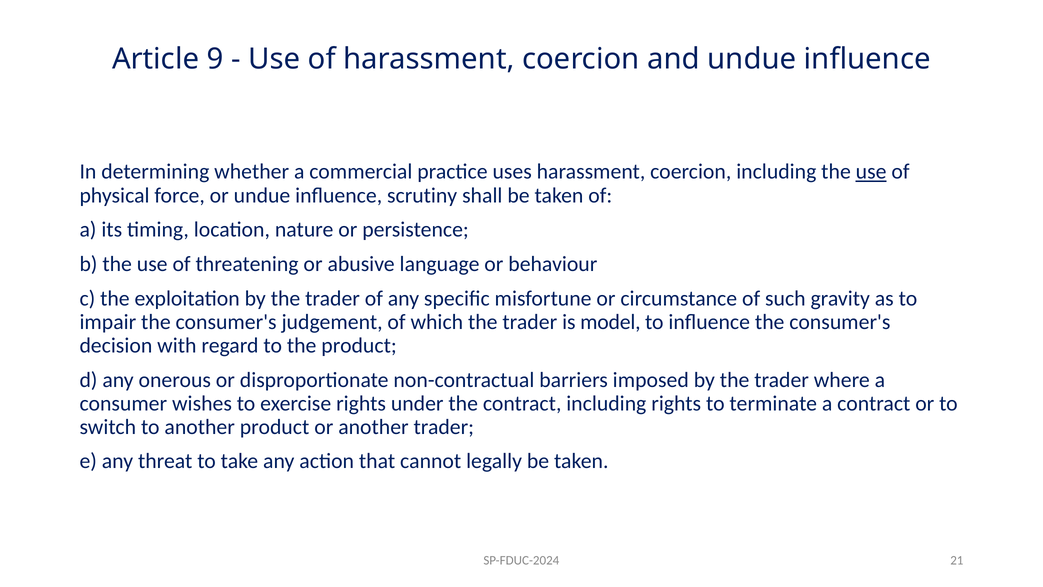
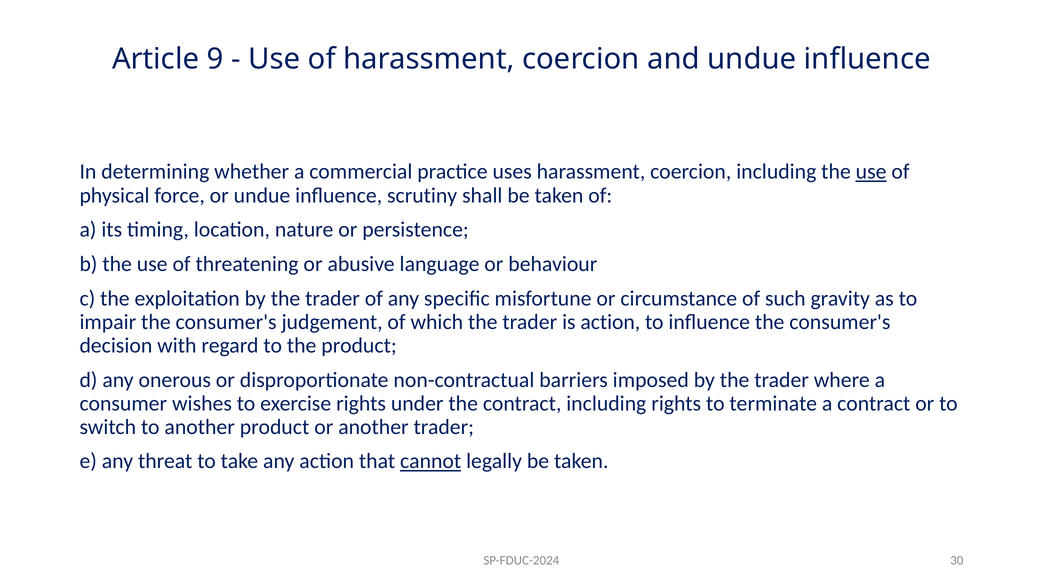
is model: model -> action (610, 322)
cannot underline: none -> present (431, 461)
21: 21 -> 30 (957, 560)
